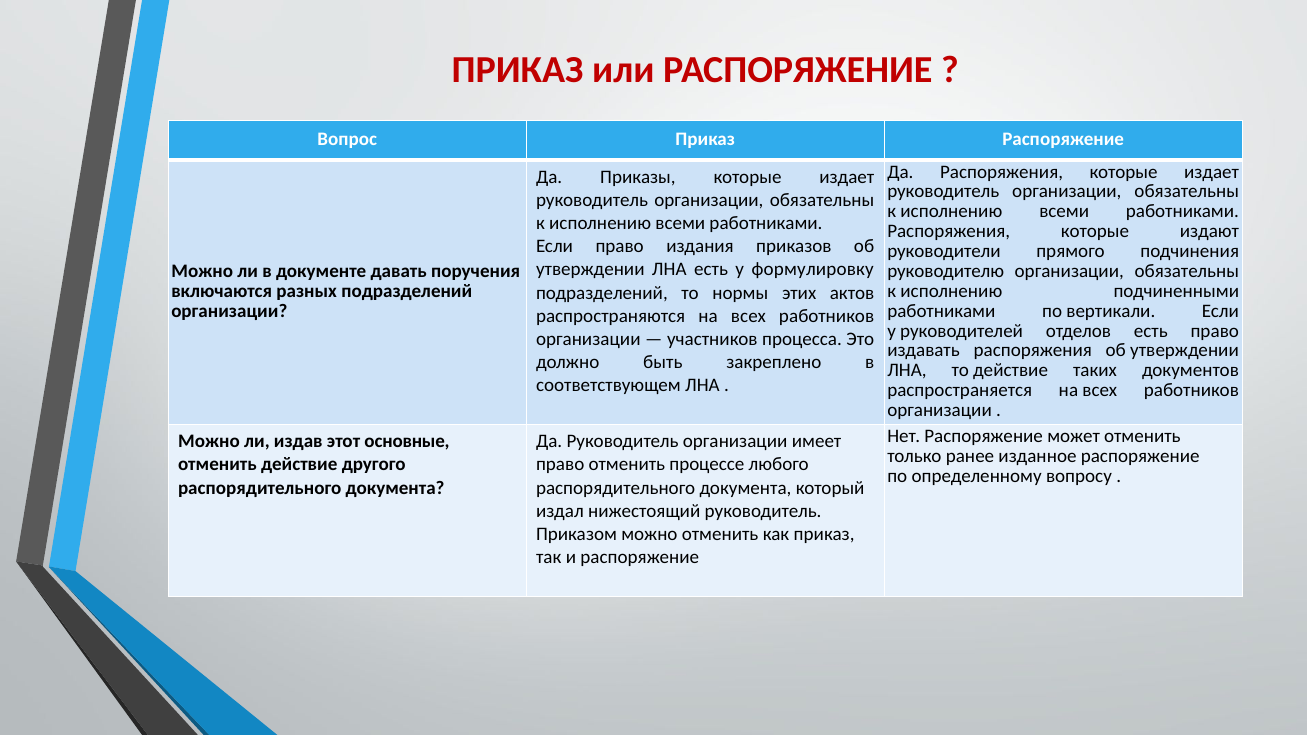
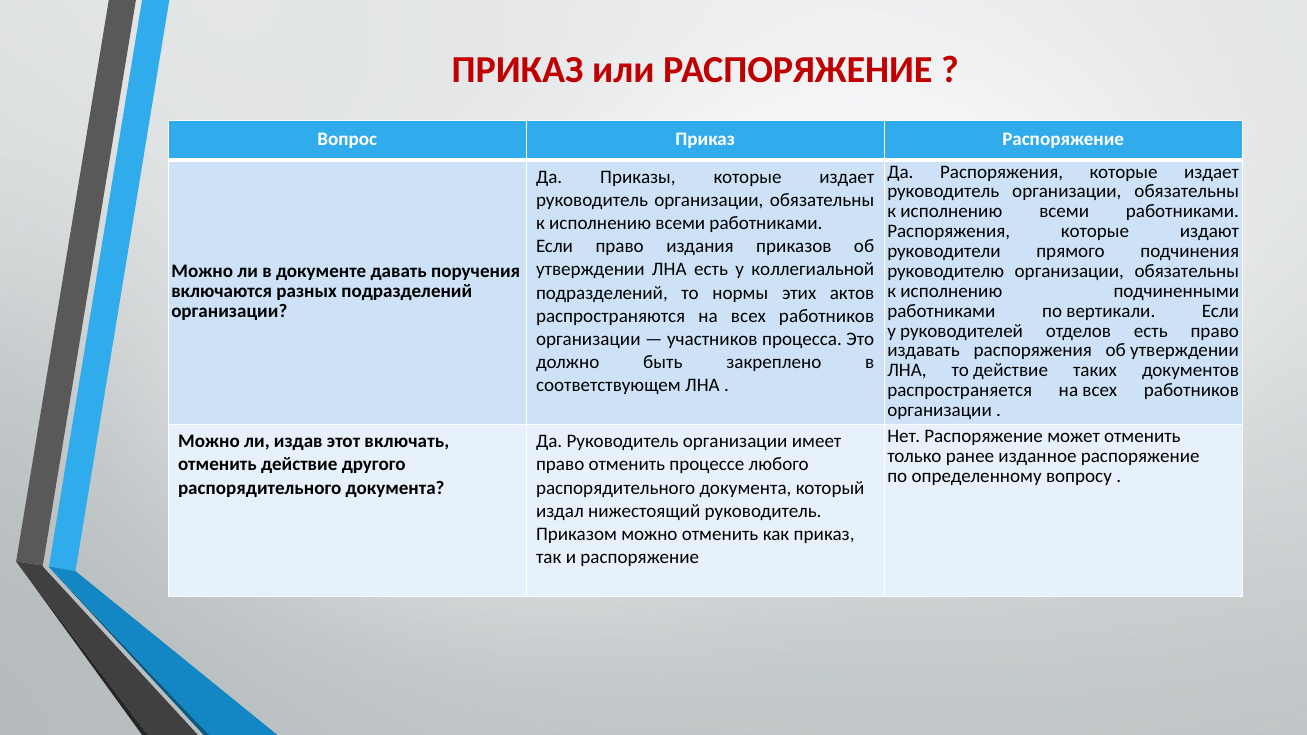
формулировку: формулировку -> коллегиальной (813, 270)
основные: основные -> включать (407, 441)
